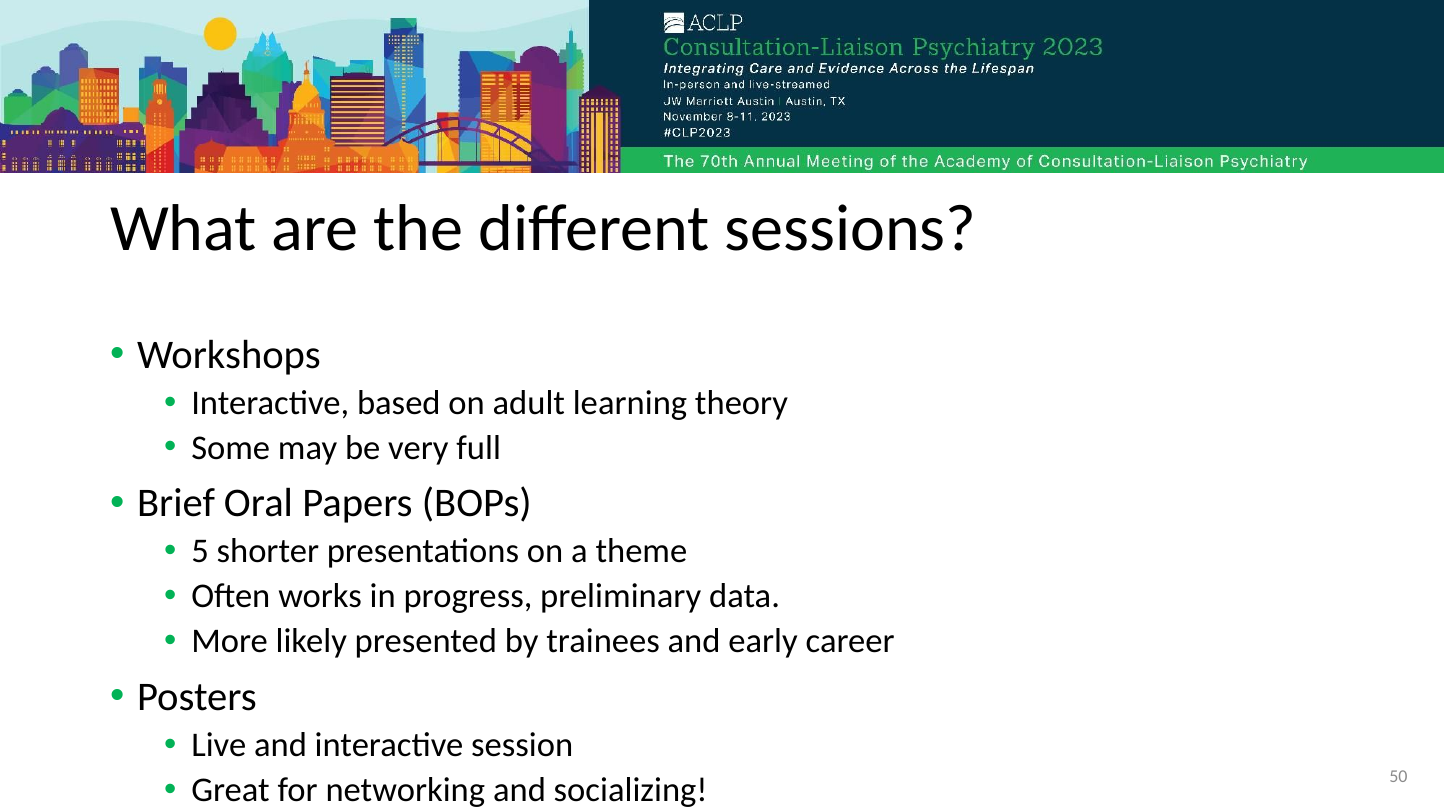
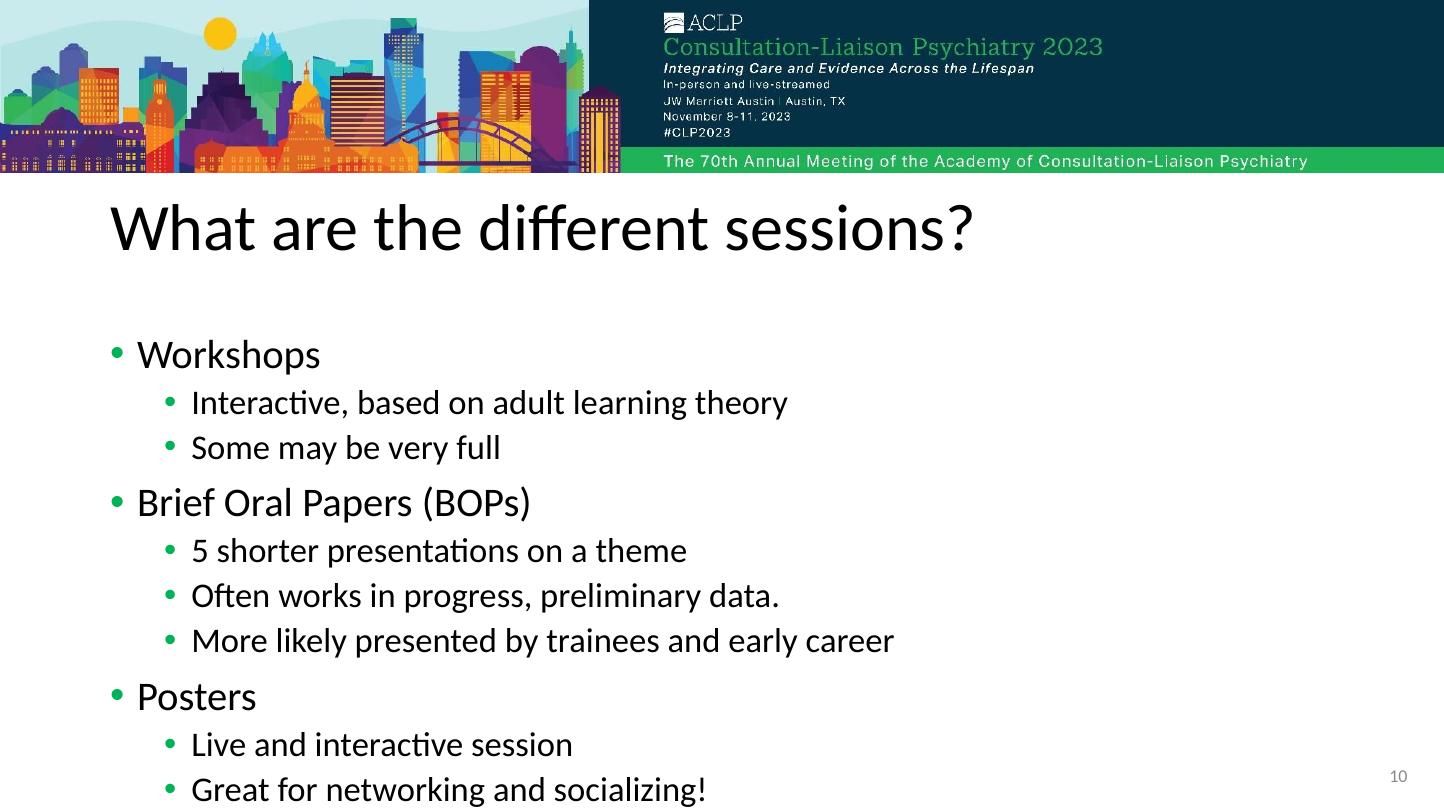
50: 50 -> 10 (1398, 776)
